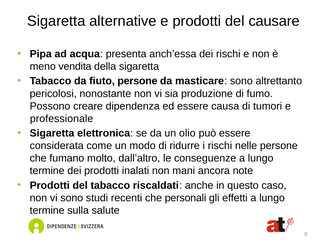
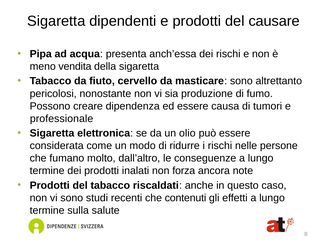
alternative: alternative -> dipendenti (123, 21)
fiuto persone: persone -> cervello (137, 81)
mani: mani -> forza (184, 171)
personali: personali -> contenuti (186, 198)
